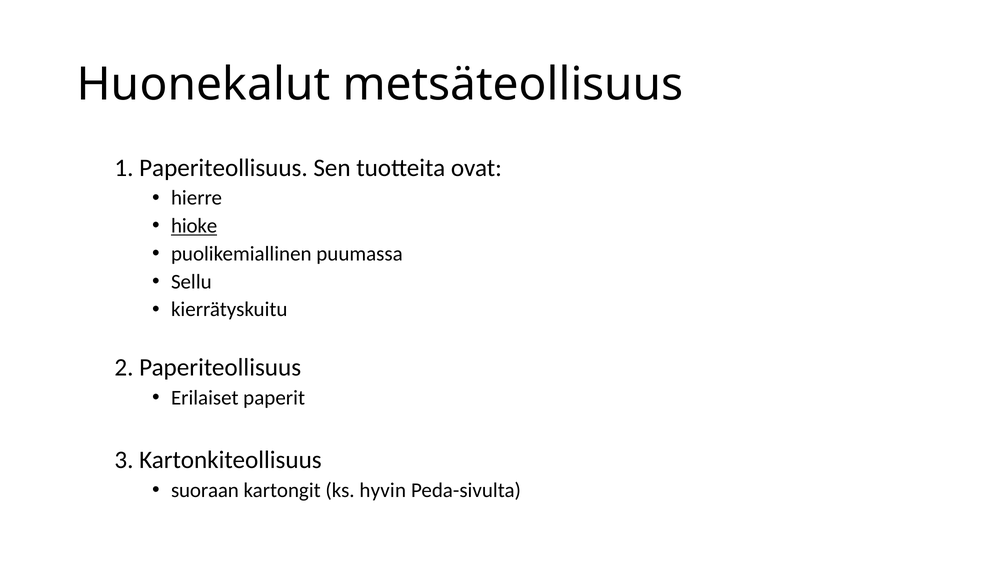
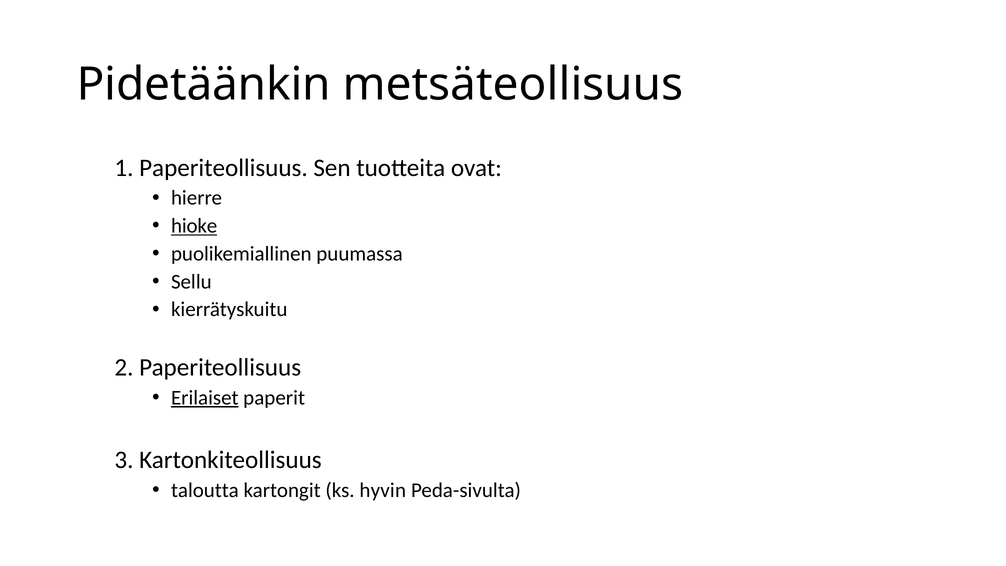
Huonekalut: Huonekalut -> Pidetäänkin (204, 85)
Erilaiset underline: none -> present (205, 398)
suoraan: suoraan -> taloutta (205, 490)
